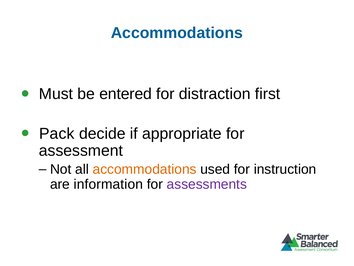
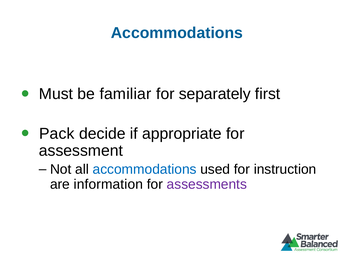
entered: entered -> familiar (125, 94)
distraction: distraction -> separately (215, 94)
accommodations colour: orange -> blue (145, 169)
